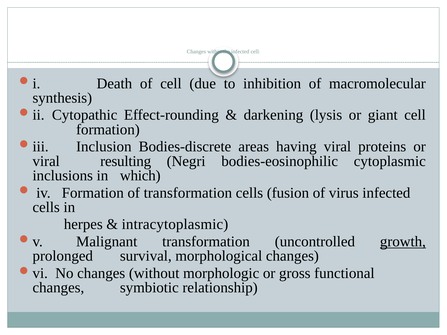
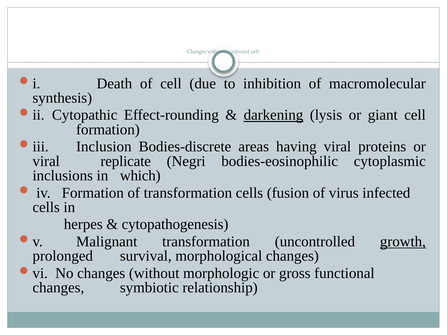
darkening underline: none -> present (273, 115)
resulting: resulting -> replicate (126, 161)
intracytoplasmic: intracytoplasmic -> cytopathogenesis (175, 225)
